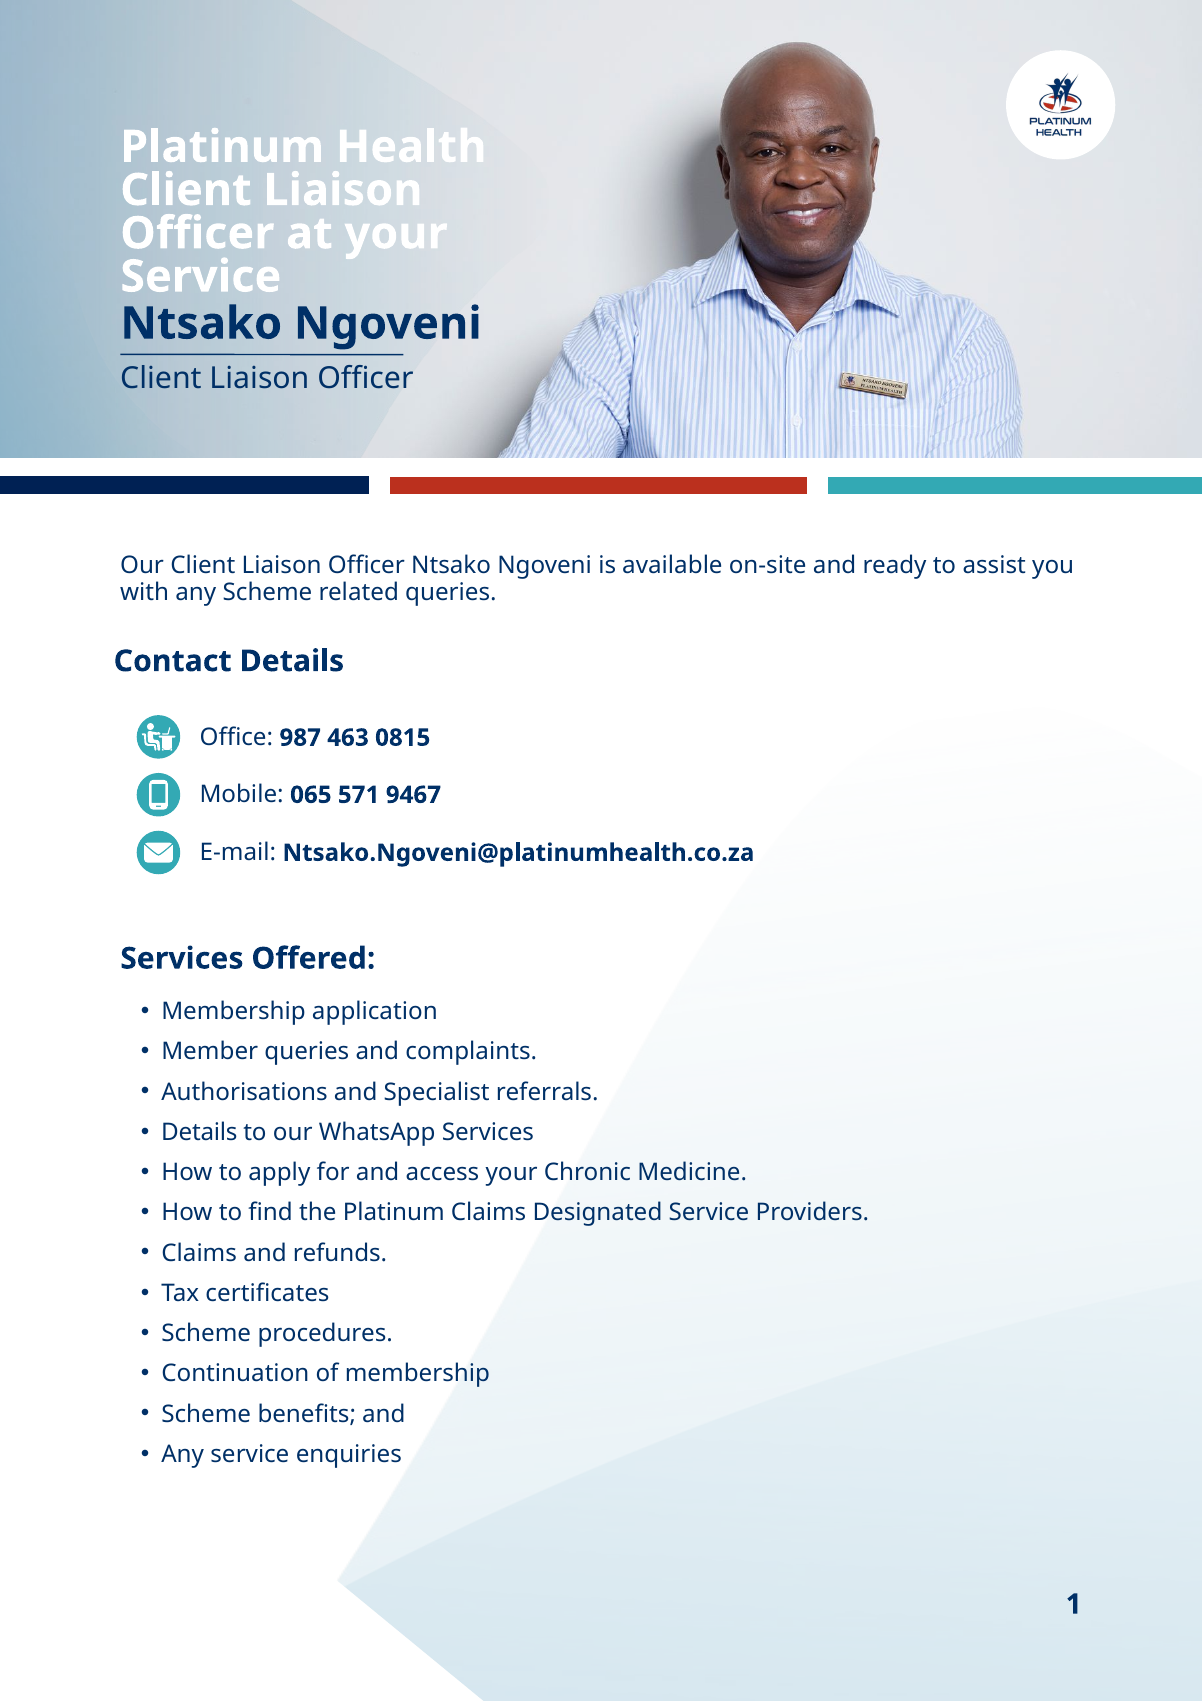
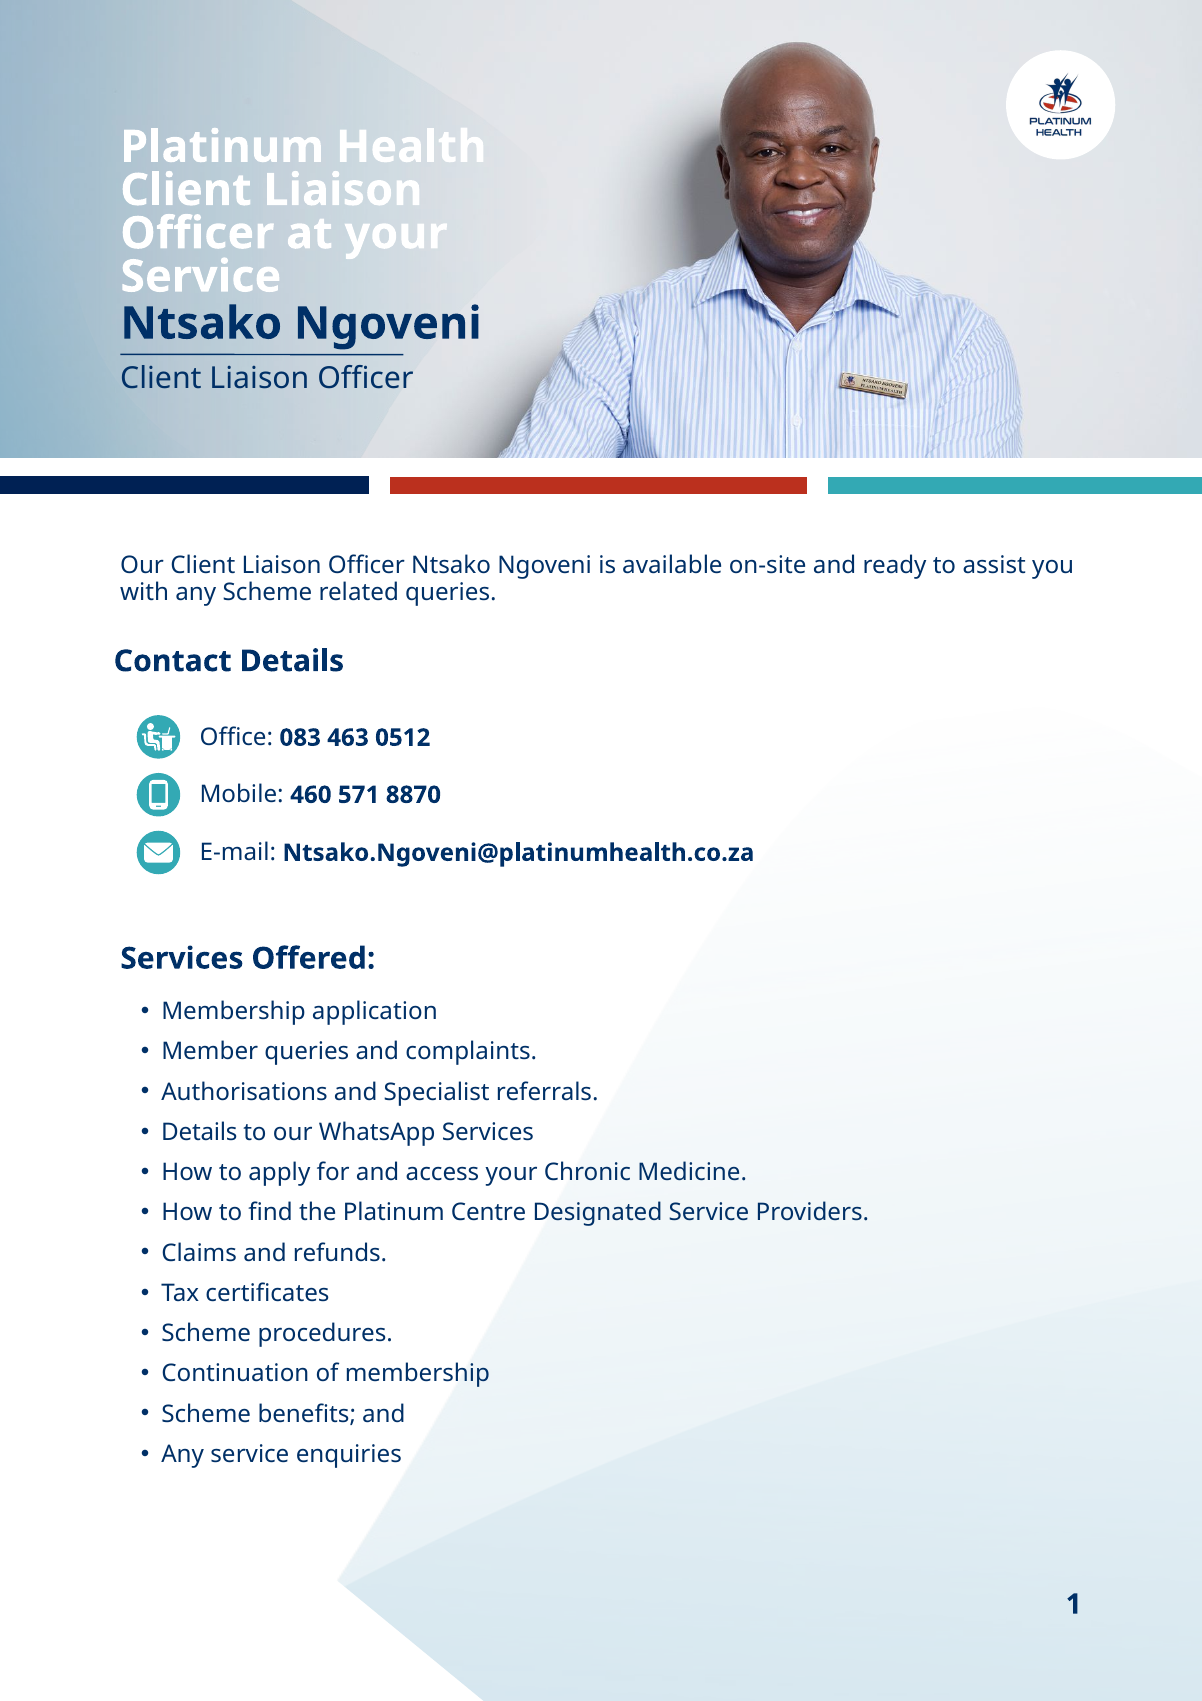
987: 987 -> 083 (300, 738)
0815: 0815 -> 0512 (403, 738)
065: 065 -> 460 (311, 795)
9467: 9467 -> 8870 (413, 795)
Platinum Claims: Claims -> Centre (489, 1213)
